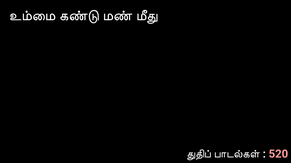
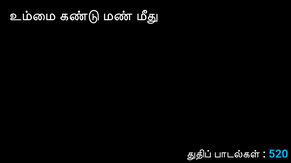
520 colour: pink -> light blue (278, 155)
